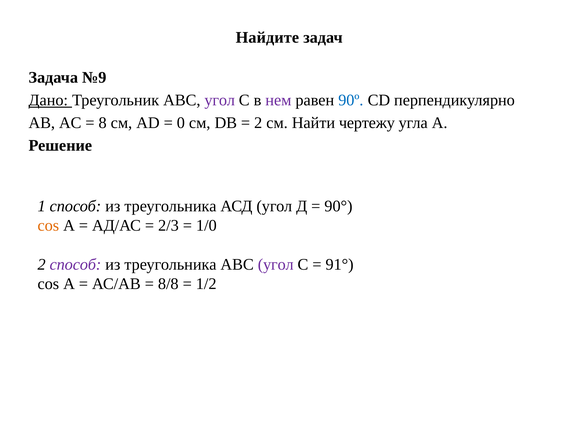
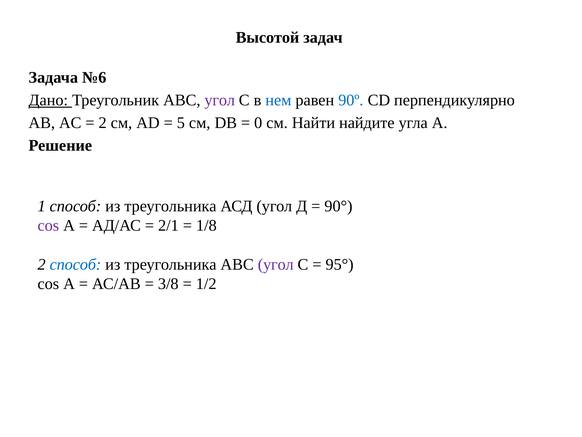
Найдите: Найдите -> Высотой (267, 38)
№9: №9 -> №6 (94, 77)
нем colour: purple -> blue (278, 100)
8: 8 -> 2 (103, 123)
0: 0 -> 5 (181, 123)
2: 2 -> 0 (258, 123)
чертежу: чертежу -> найдите (367, 123)
cos colour: orange -> purple (48, 225)
2/3: 2/3 -> 2/1 (168, 225)
1/0: 1/0 -> 1/8 (206, 225)
способ colour: purple -> blue (75, 264)
91°: 91° -> 95° (340, 264)
8/8: 8/8 -> 3/8 (168, 284)
